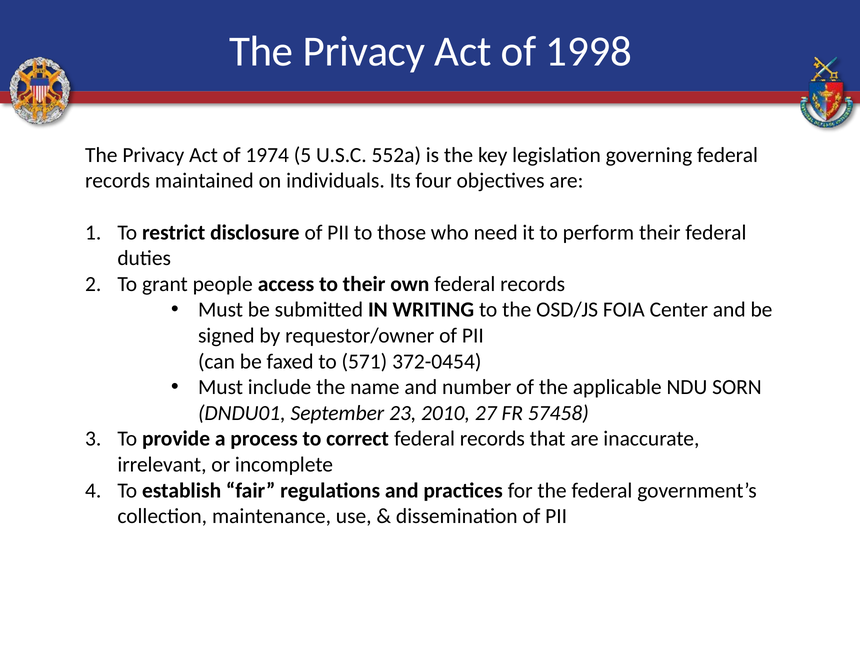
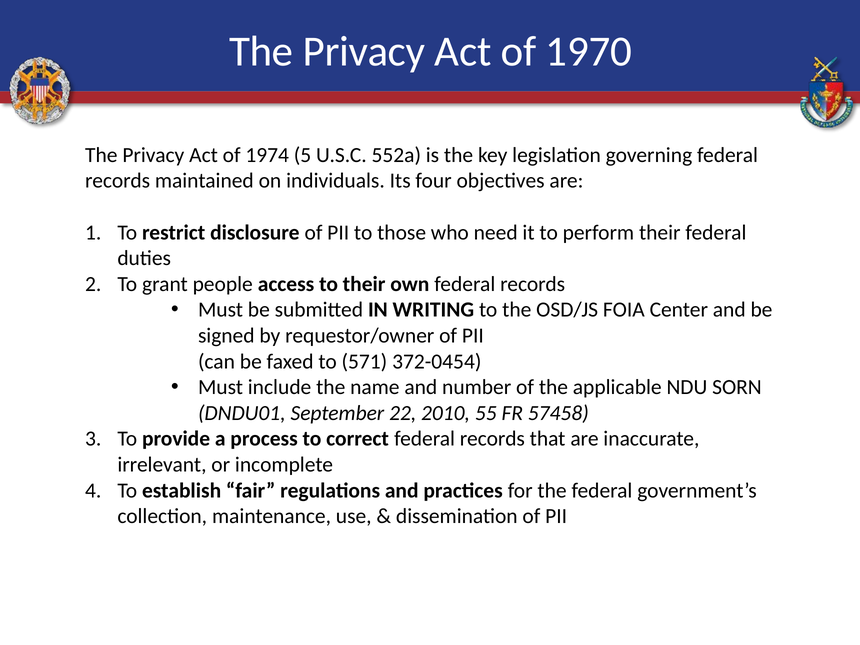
1998: 1998 -> 1970 (589, 51)
23: 23 -> 22 (403, 413)
27: 27 -> 55 (486, 413)
